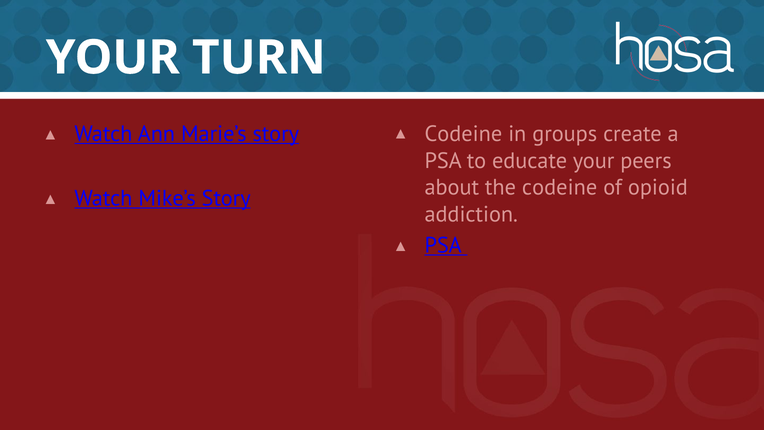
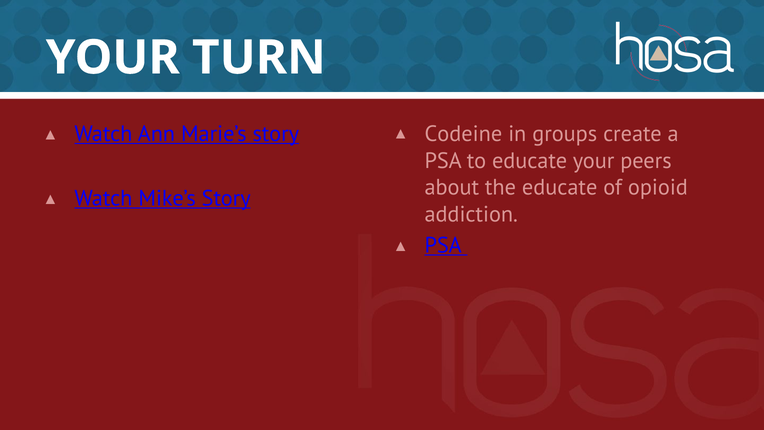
the codeine: codeine -> educate (560, 187)
